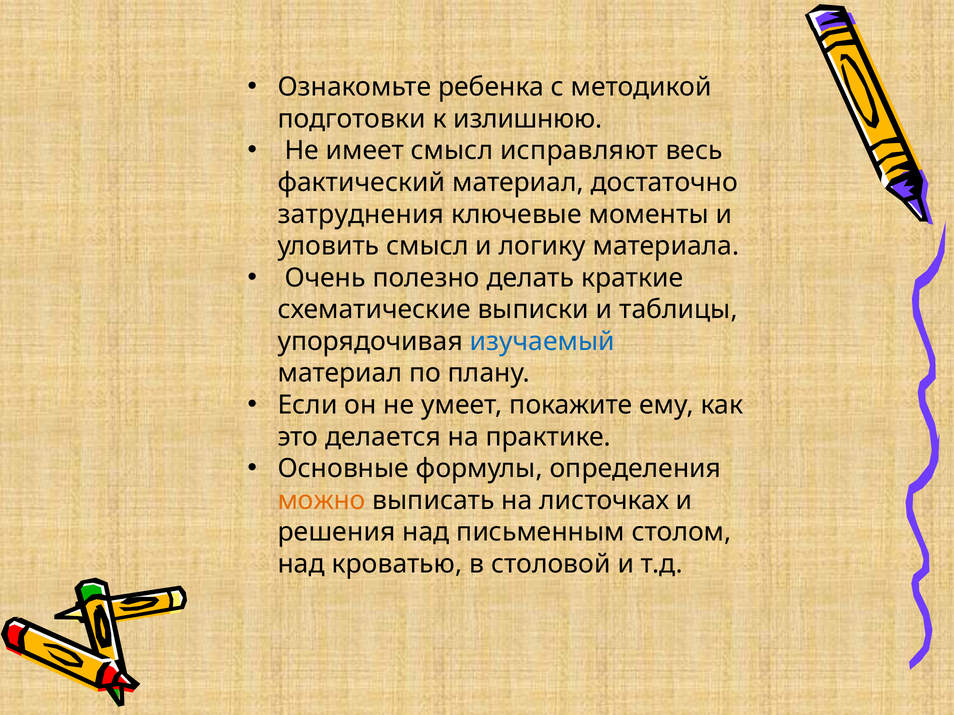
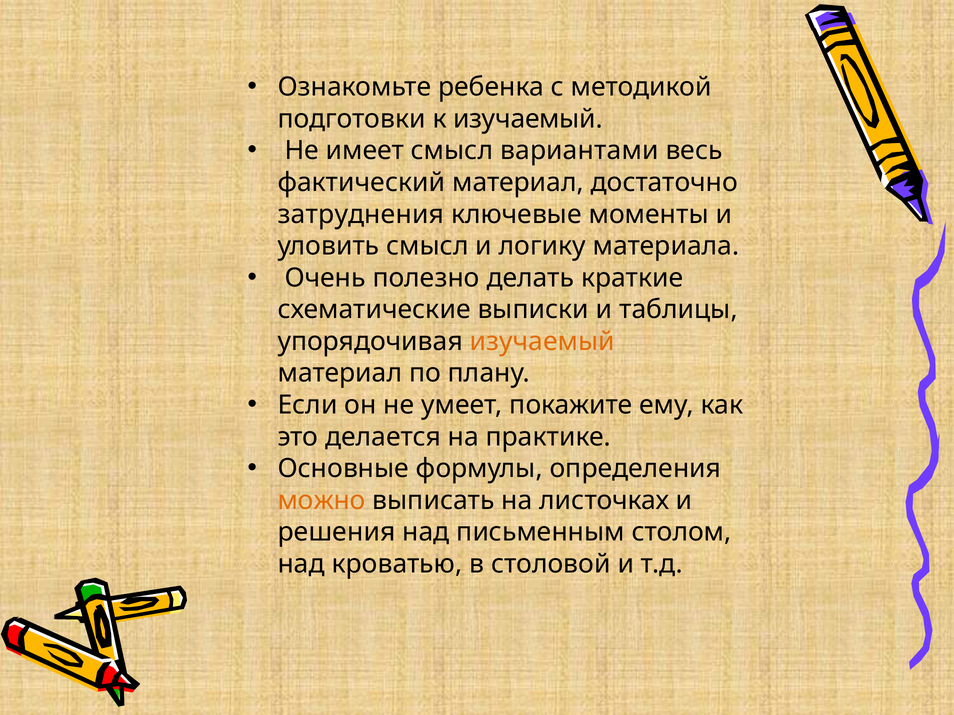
к излишнюю: излишнюю -> изучаемый (528, 119)
исправляют: исправляют -> вариантами (579, 151)
изучаемый colour: blue -> orange (542, 342)
